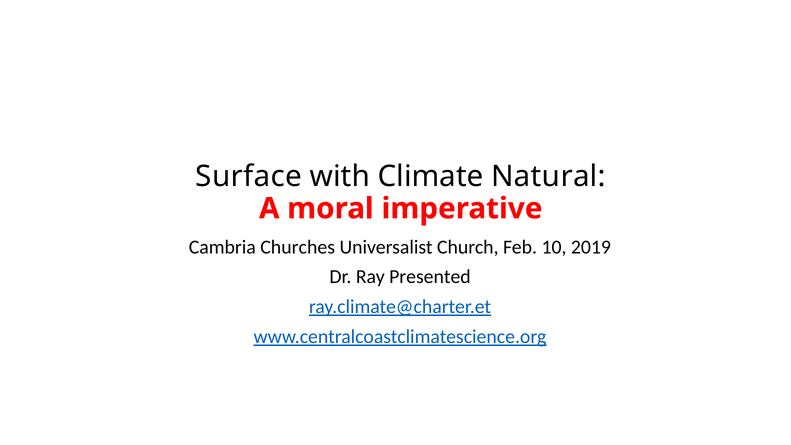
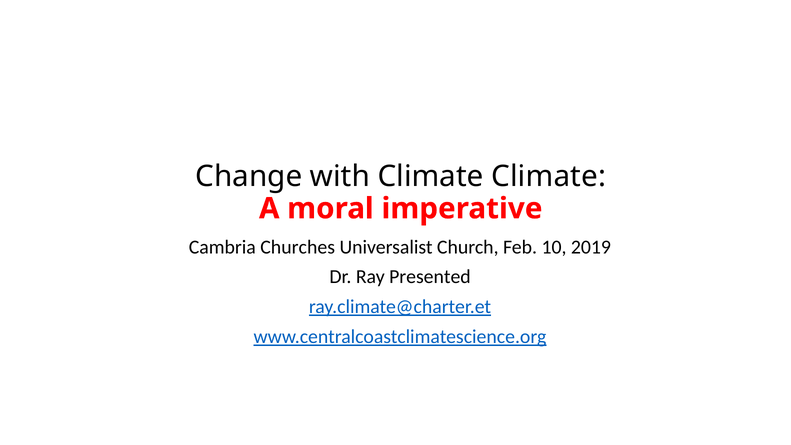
Surface: Surface -> Change (249, 176)
Climate Natural: Natural -> Climate (549, 176)
